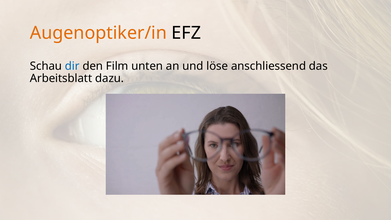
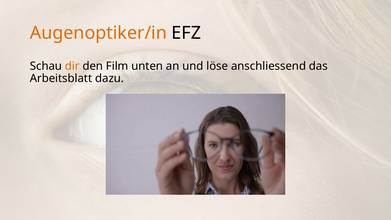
dir colour: blue -> orange (72, 66)
